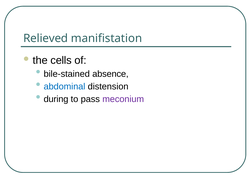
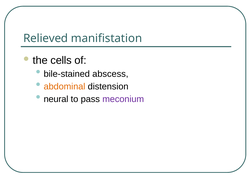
absence: absence -> abscess (110, 74)
abdominal colour: blue -> orange (64, 87)
during: during -> neural (56, 99)
